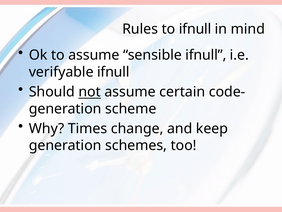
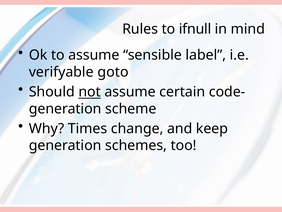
sensible ifnull: ifnull -> label (206, 55)
verifyable ifnull: ifnull -> goto (113, 72)
